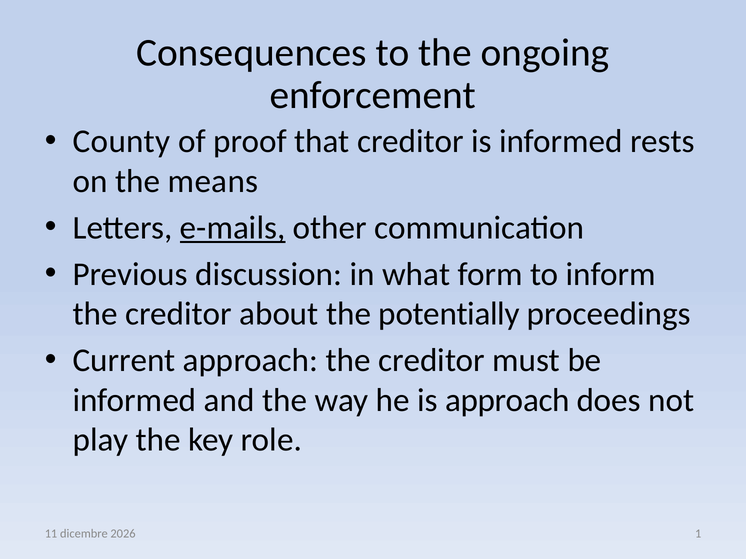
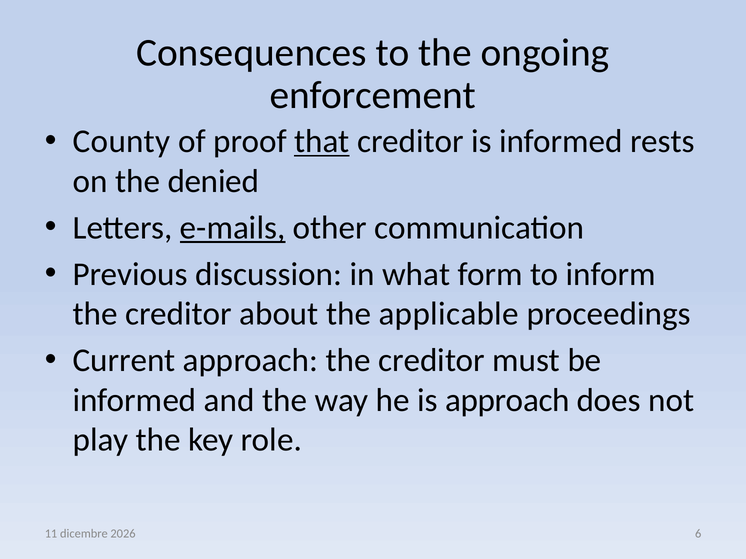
that underline: none -> present (322, 142)
means: means -> denied (213, 181)
potentially: potentially -> applicable (449, 314)
1: 1 -> 6 (698, 534)
